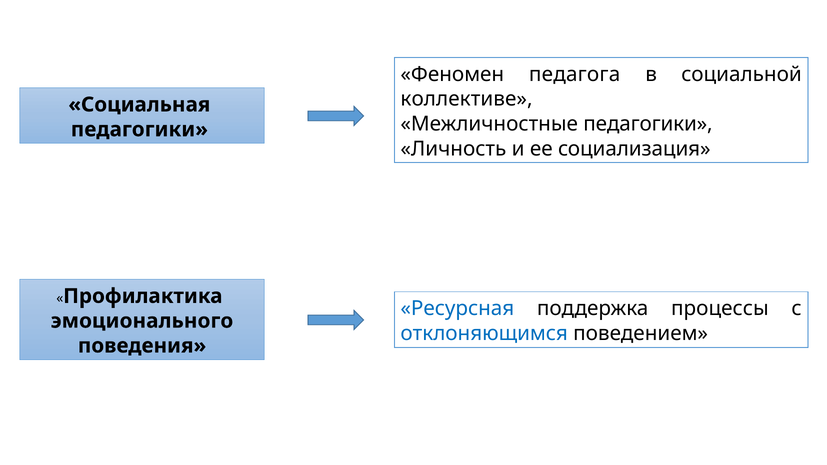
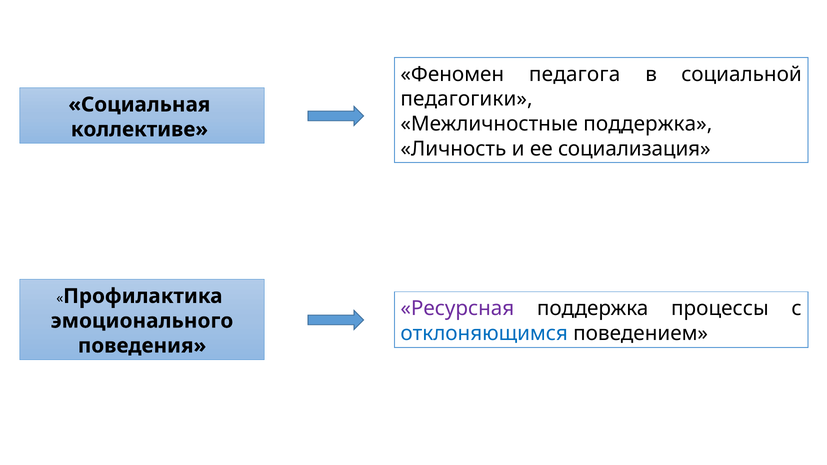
коллективе: коллективе -> педагогики (467, 99)
Межличностные педагогики: педагогики -> поддержка (648, 124)
педагогики: педагогики -> коллективе (139, 130)
Ресурсная colour: blue -> purple (457, 309)
